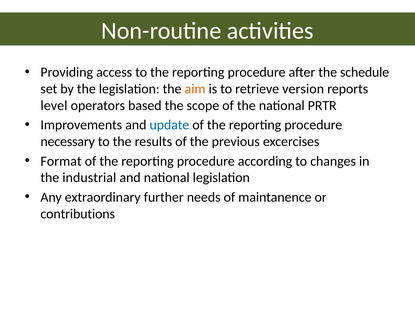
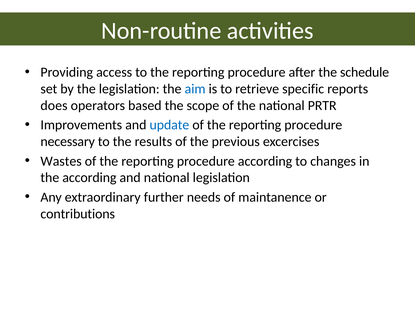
aim colour: orange -> blue (195, 89)
version: version -> specific (303, 89)
level: level -> does (54, 105)
Format: Format -> Wastes (61, 161)
the industrial: industrial -> according (89, 177)
